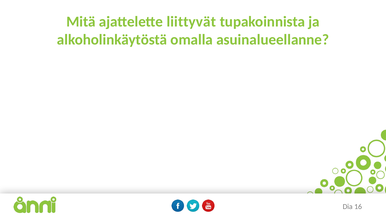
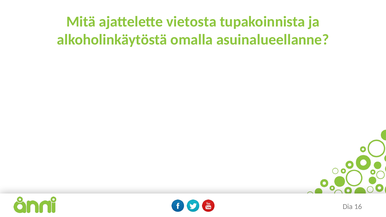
liittyvät: liittyvät -> vietosta (191, 22)
